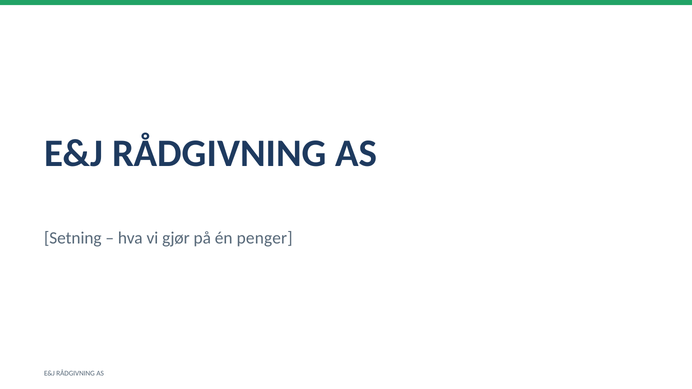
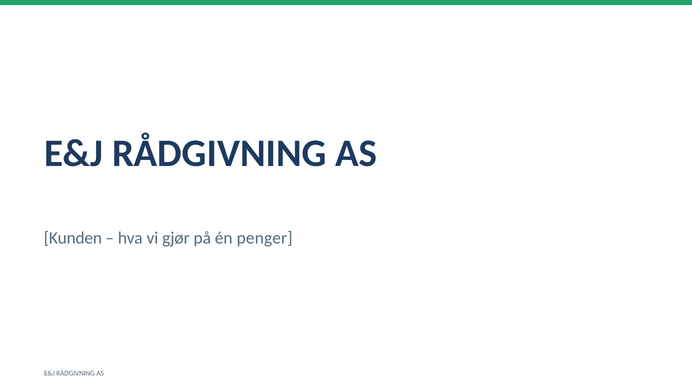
Setning: Setning -> Kunden (73, 238)
